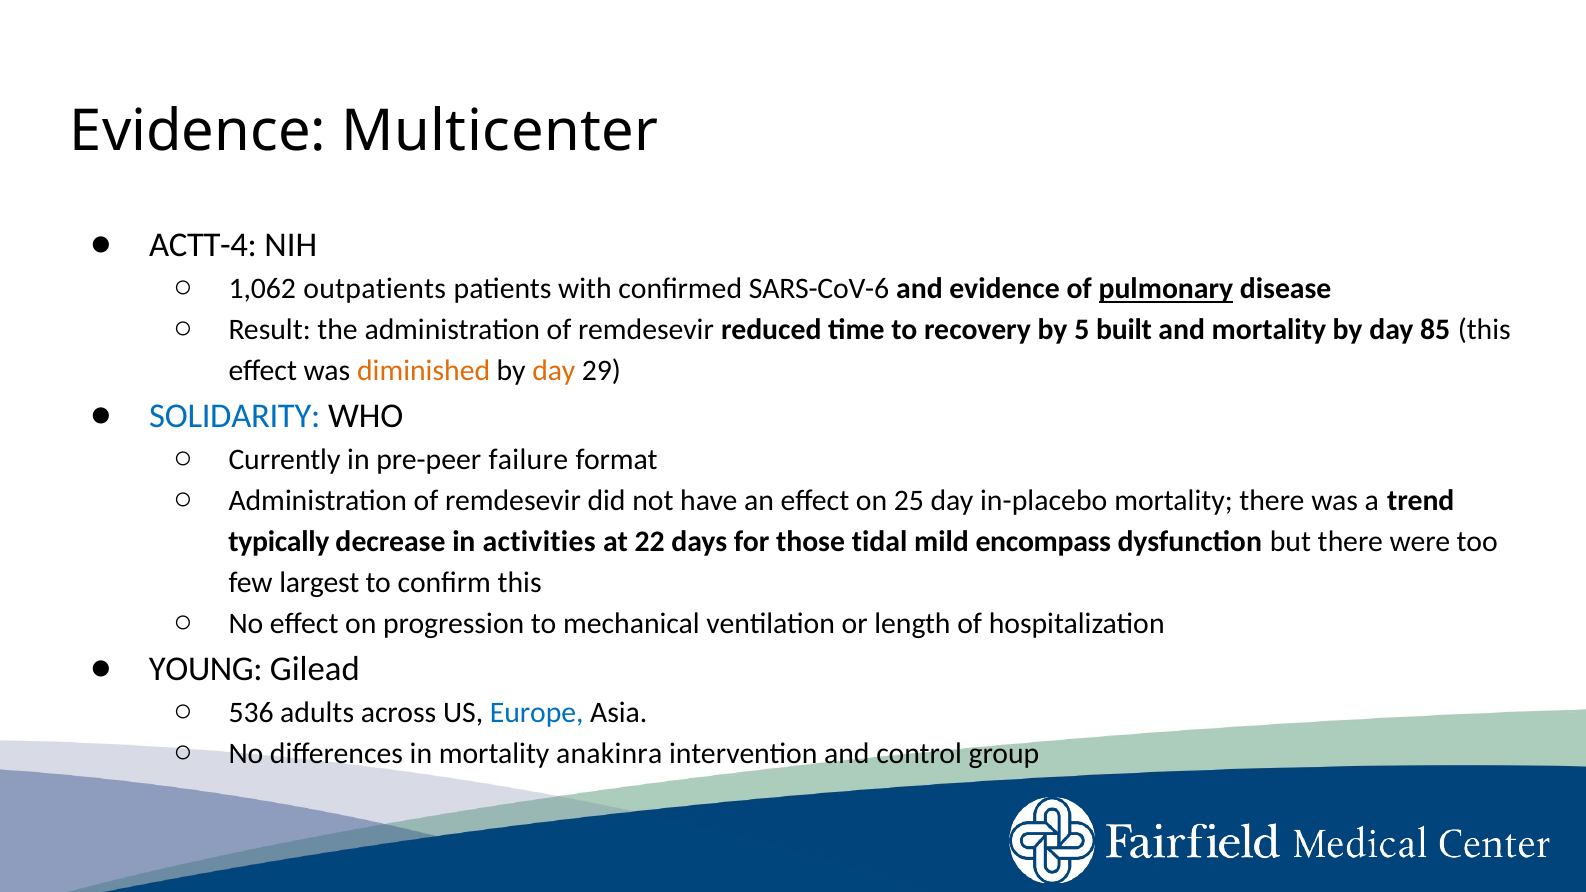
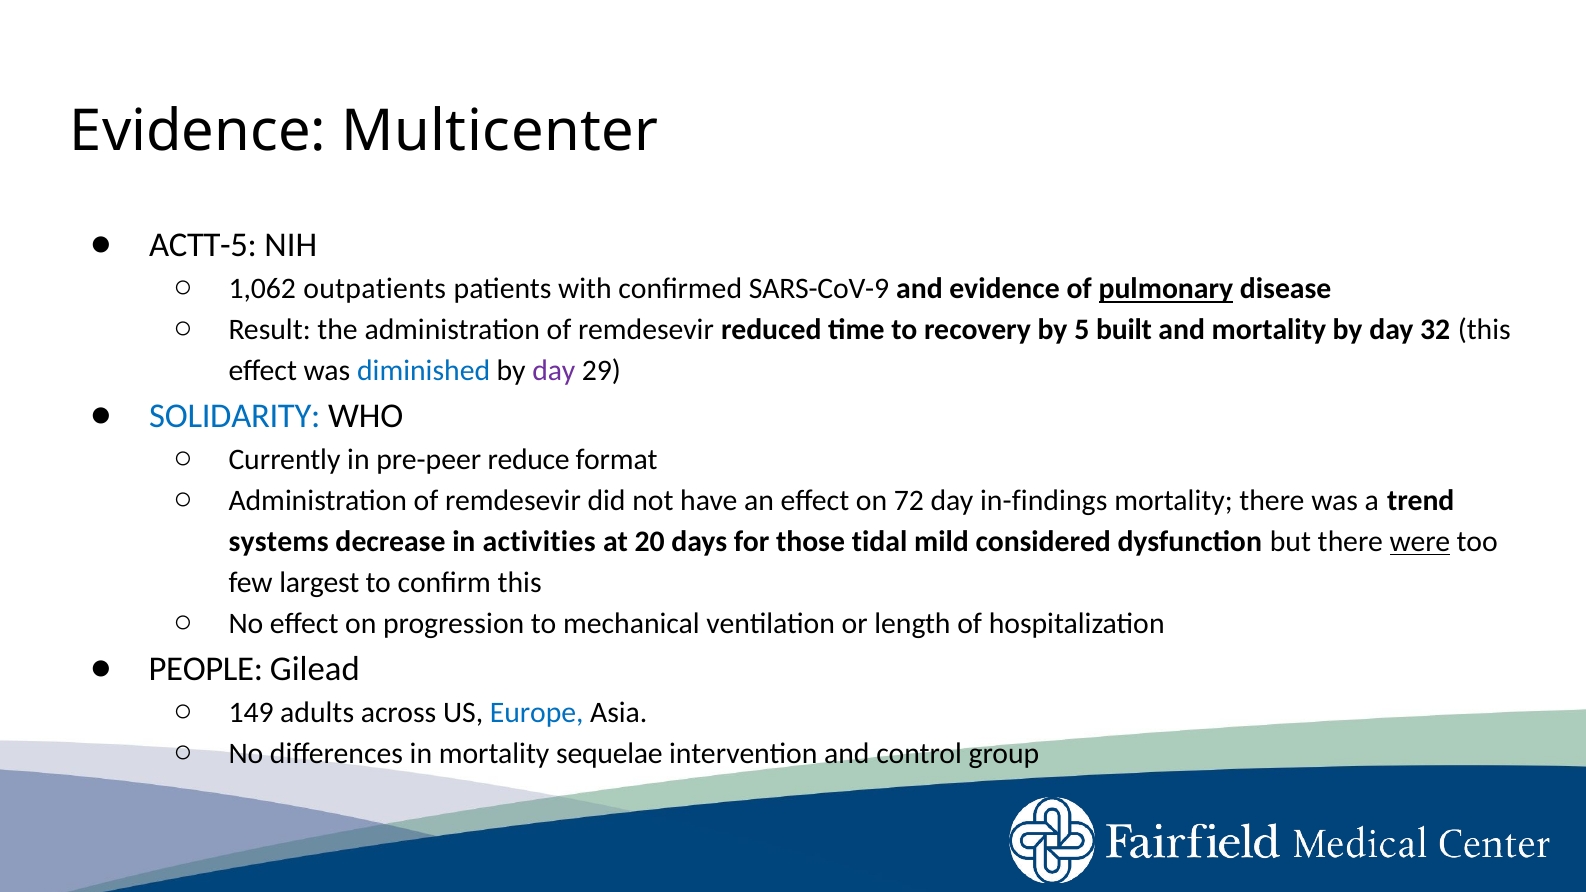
ACTT-4: ACTT-4 -> ACTT-5 (203, 245)
SARS-CoV-6: SARS-CoV-6 -> SARS-CoV-9 (819, 289)
85: 85 -> 32 (1435, 330)
diminished colour: orange -> blue (424, 371)
day colour: orange -> purple (554, 371)
failure: failure -> reduce (529, 460)
25: 25 -> 72 (909, 501)
in-placebo: in-placebo -> in-findings (1044, 501)
typically: typically -> systems (279, 542)
22: 22 -> 20 (650, 542)
encompass: encompass -> considered (1043, 542)
were underline: none -> present (1420, 542)
YOUNG: YOUNG -> PEOPLE (206, 669)
536: 536 -> 149 (251, 713)
anakinra: anakinra -> sequelae (609, 754)
